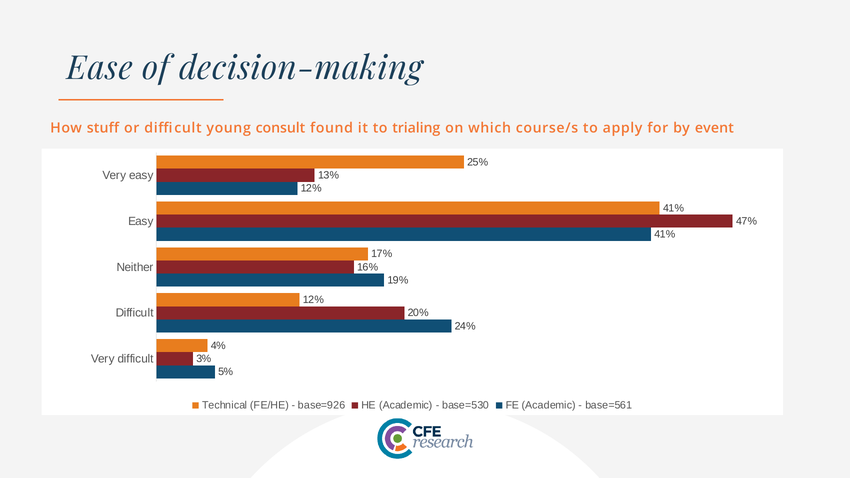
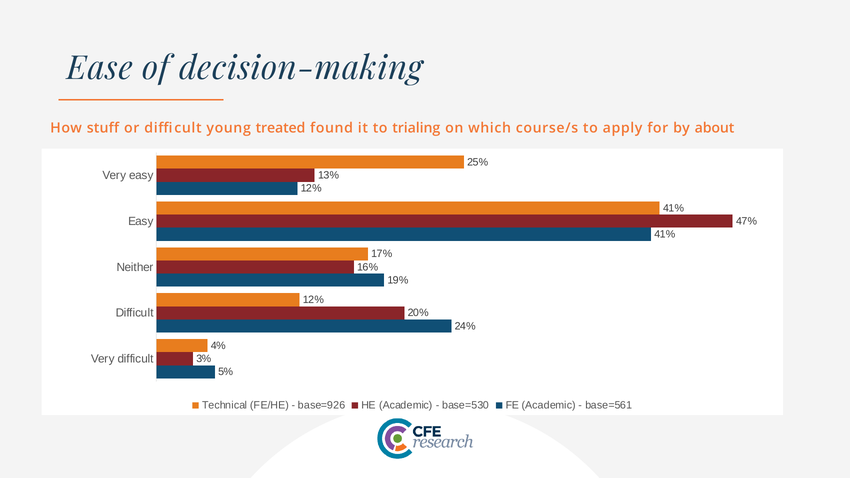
consult: consult -> treated (281, 128)
event: event -> about (715, 128)
